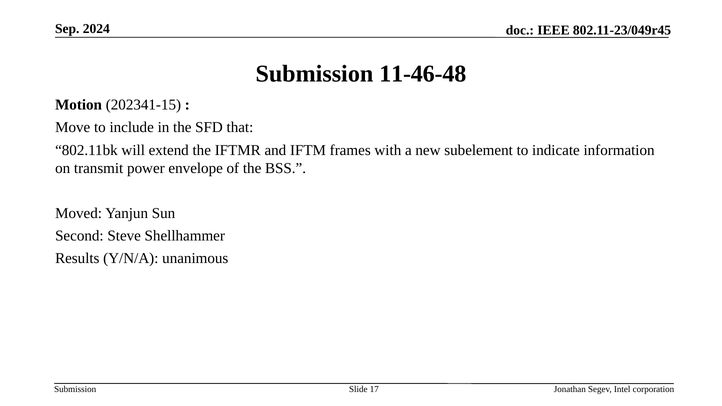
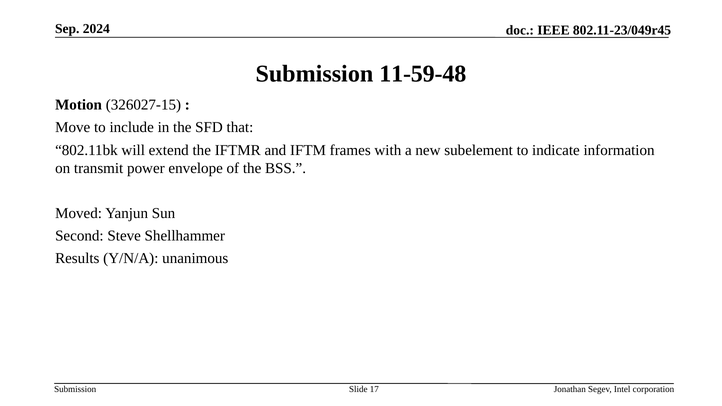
11-46-48: 11-46-48 -> 11-59-48 (423, 74)
202341-15: 202341-15 -> 326027-15 (143, 105)
